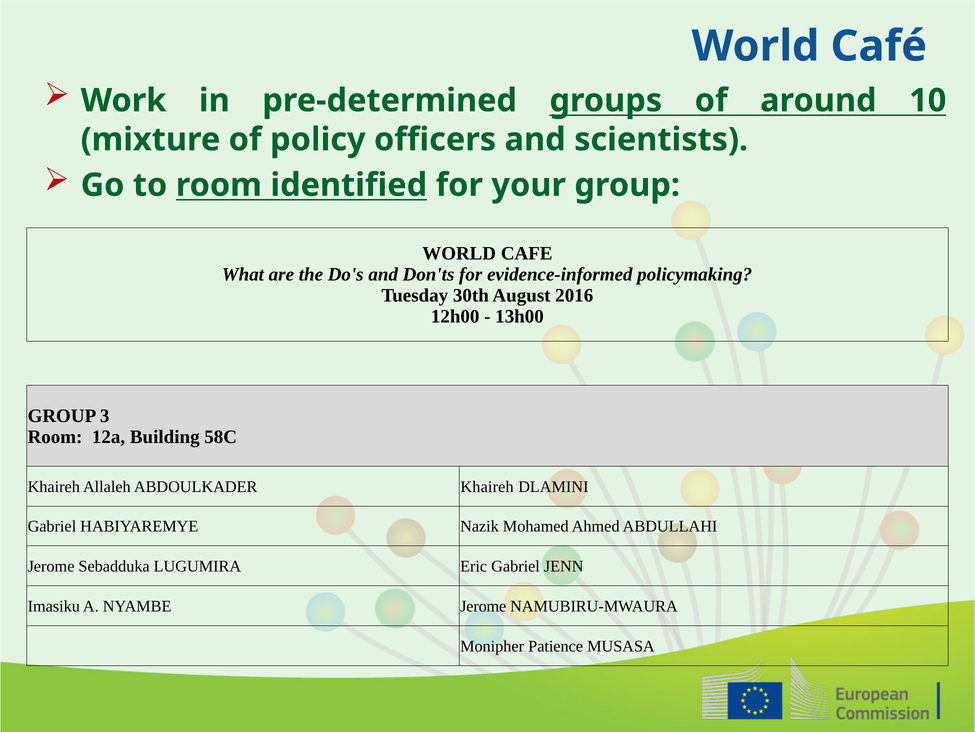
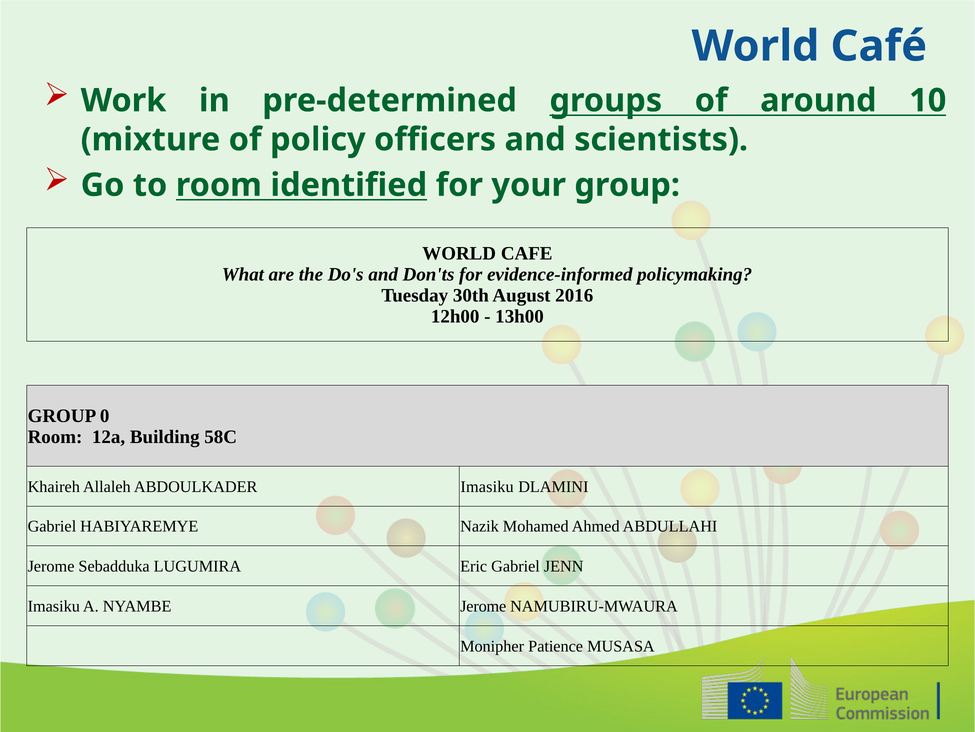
3: 3 -> 0 (105, 416)
ABDOULKADER Khaireh: Khaireh -> Imasiku (487, 486)
